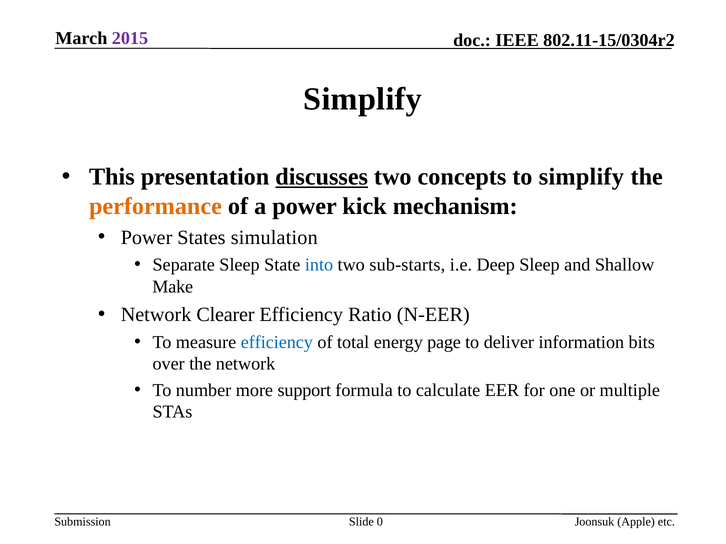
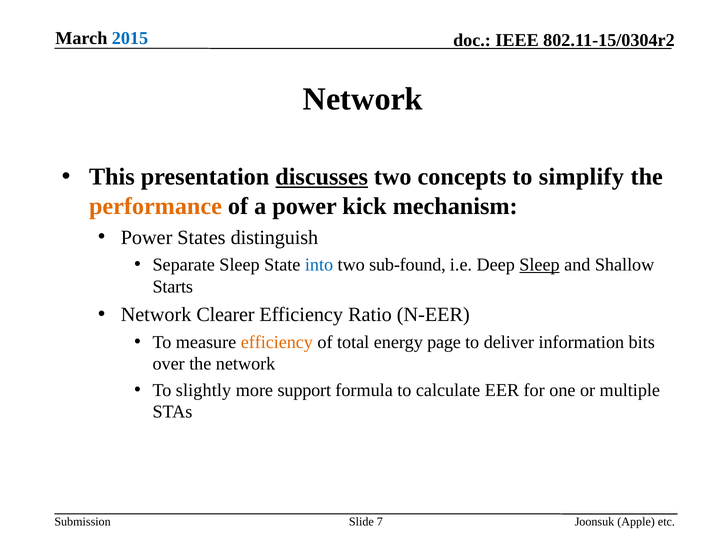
2015 colour: purple -> blue (130, 38)
Simplify: Simplify -> Network (363, 99)
simulation: simulation -> distinguish (274, 238)
sub-starts: sub-starts -> sub-found (407, 265)
Sleep underline: none -> present (539, 265)
Make: Make -> Starts (173, 287)
efficiency colour: blue -> orange (277, 342)
number: number -> slightly (204, 390)
0: 0 -> 7 (380, 522)
